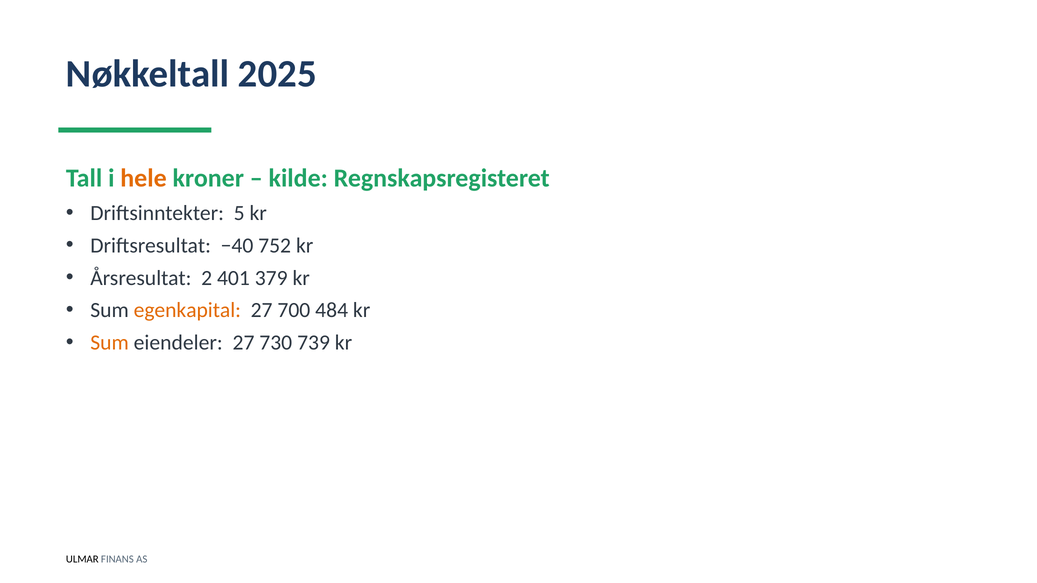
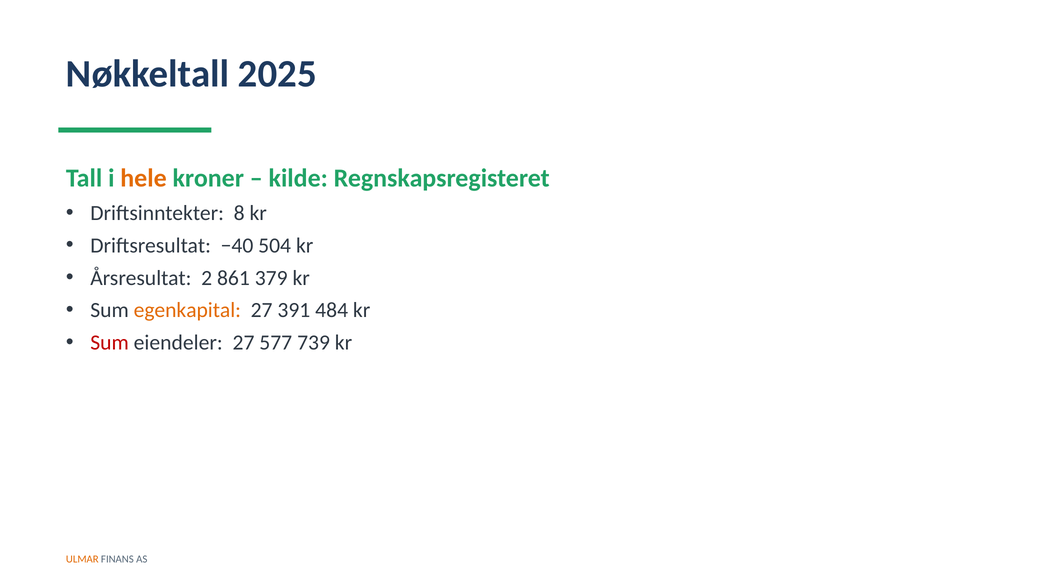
5: 5 -> 8 (239, 213)
752: 752 -> 504 (275, 246)
401: 401 -> 861 (233, 278)
700: 700 -> 391 (294, 311)
Sum colour: orange -> red (110, 343)
730: 730 -> 577 (276, 343)
ULMAR colour: black -> orange (82, 560)
